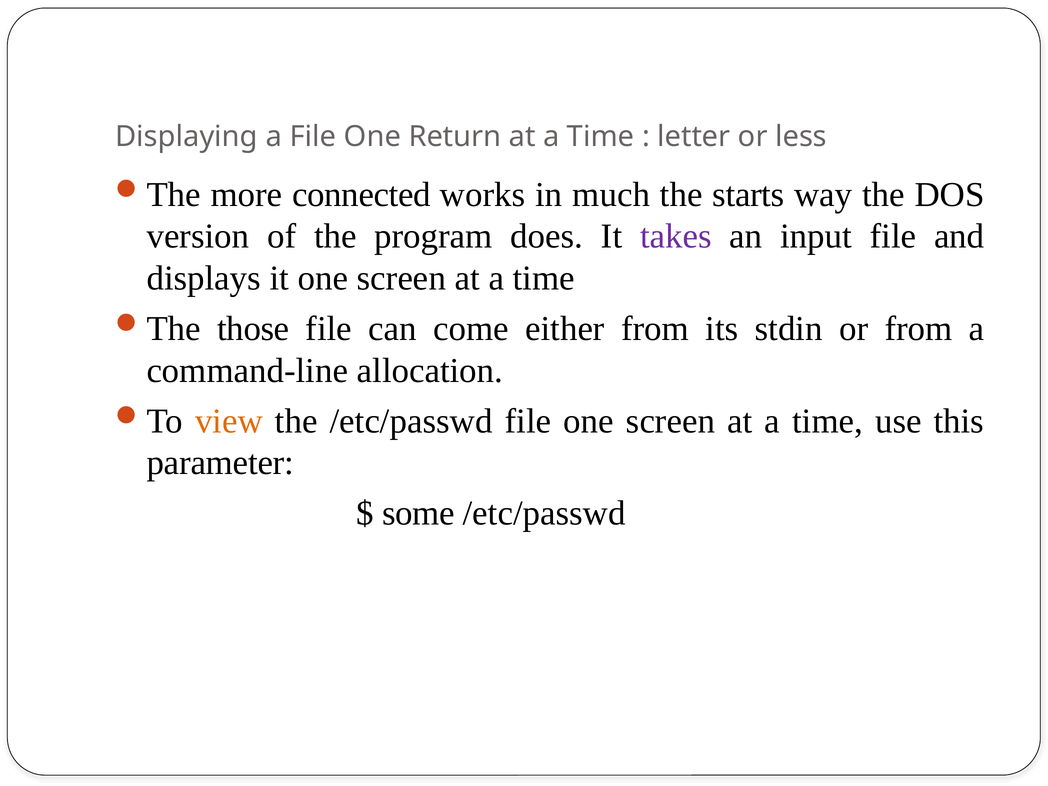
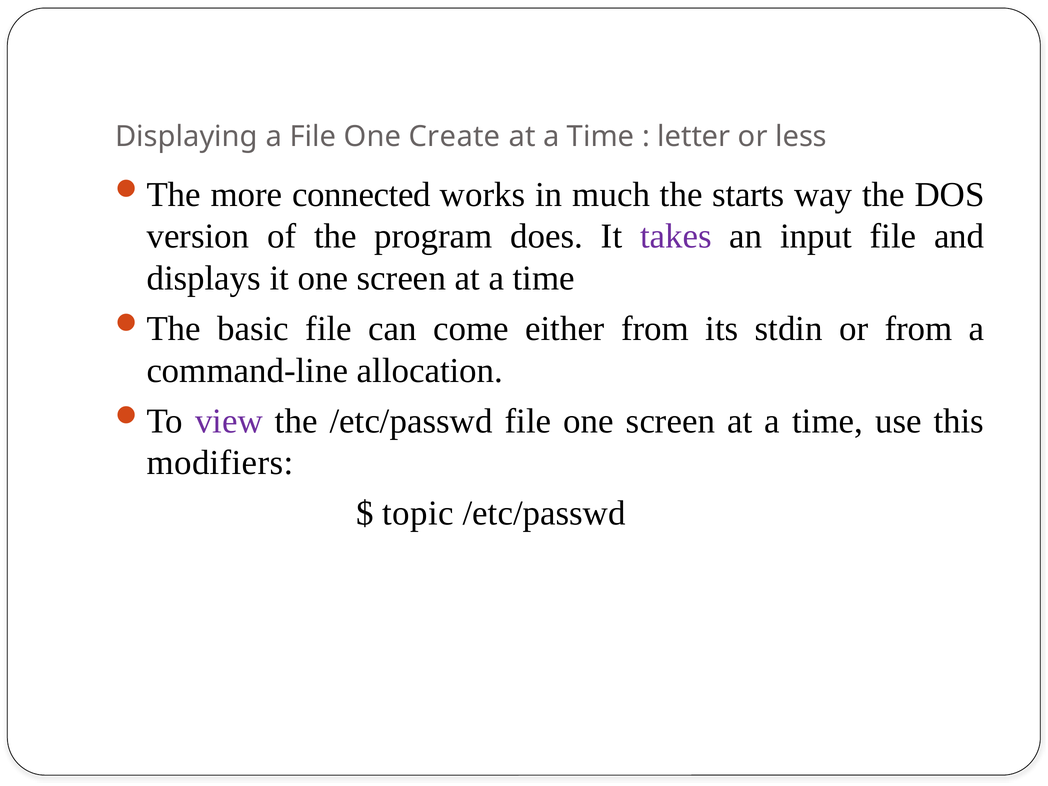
Return: Return -> Create (455, 137)
those: those -> basic (253, 329)
view colour: orange -> purple (229, 421)
parameter: parameter -> modifiers (220, 463)
some: some -> topic (418, 513)
